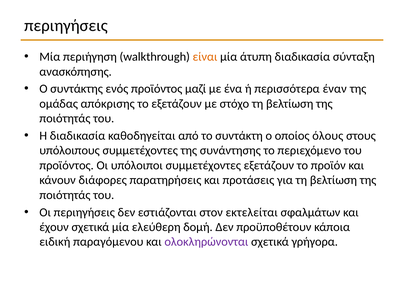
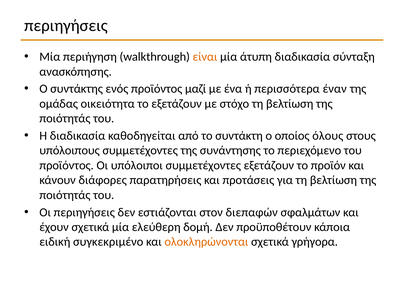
απόκρισης: απόκρισης -> οικειότητα (108, 104)
εκτελείται: εκτελείται -> διεπαφών (252, 212)
παραγόμενου: παραγόμενου -> συγκεκριμένο (108, 242)
ολοκληρώνονται colour: purple -> orange (206, 242)
